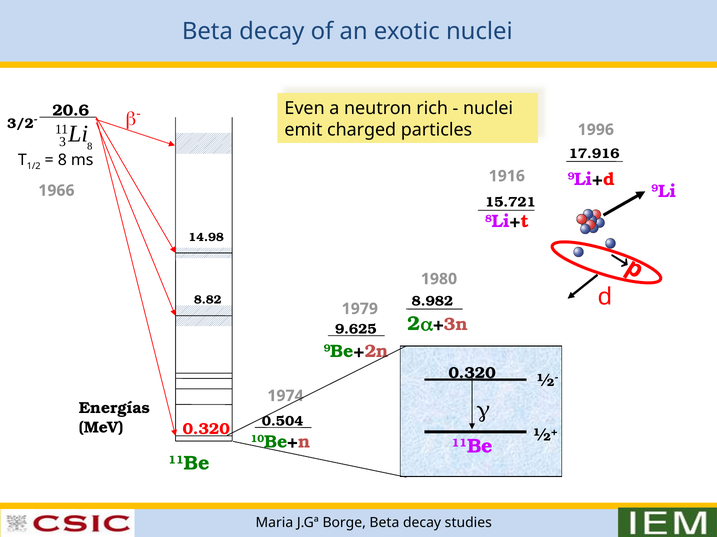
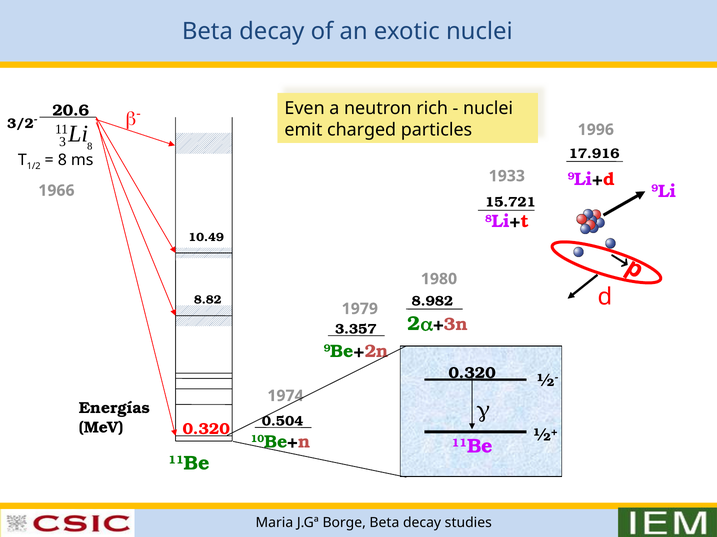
1916: 1916 -> 1933 (507, 176)
14.98: 14.98 -> 10.49 (206, 238)
9.625: 9.625 -> 3.357 (356, 330)
